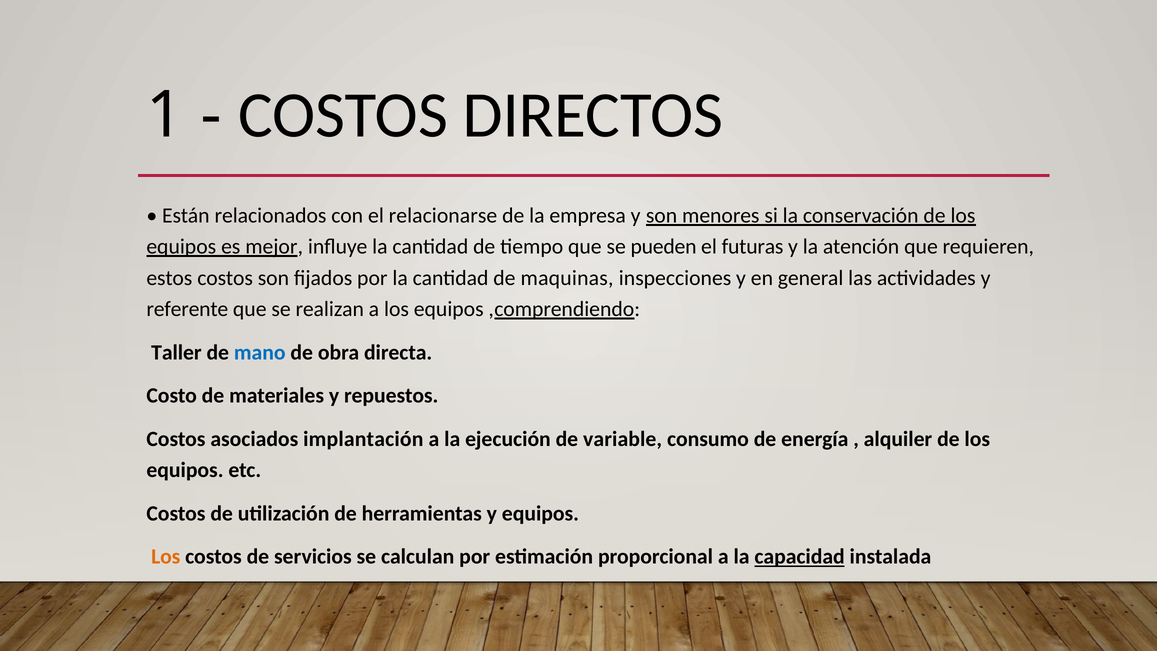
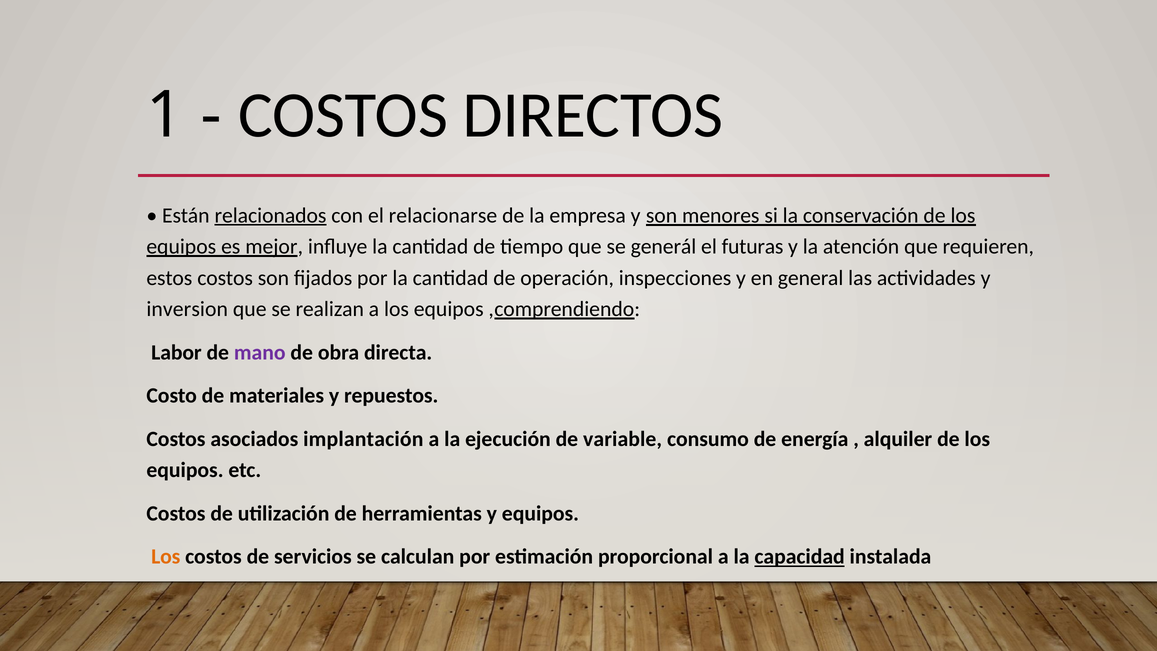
relacionados underline: none -> present (270, 215)
pueden: pueden -> generál (663, 247)
maquinas: maquinas -> operación (567, 278)
referente: referente -> inversion (187, 309)
Taller: Taller -> Labor (176, 352)
mano colour: blue -> purple (260, 352)
